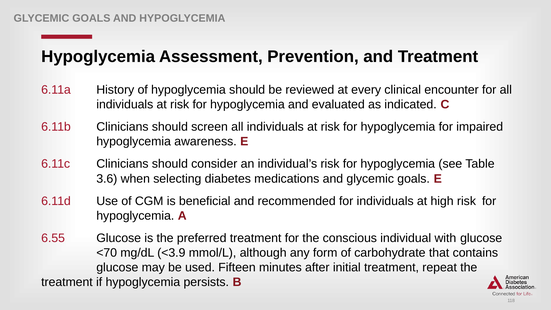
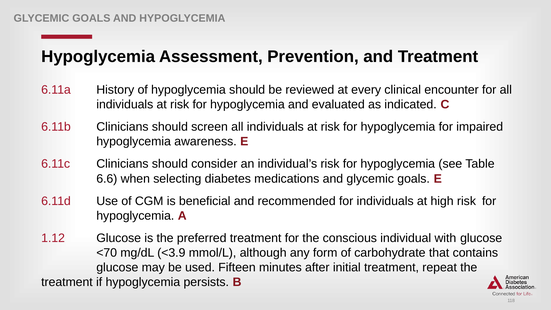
3.6: 3.6 -> 6.6 (107, 179)
6.55: 6.55 -> 1.12 (53, 238)
